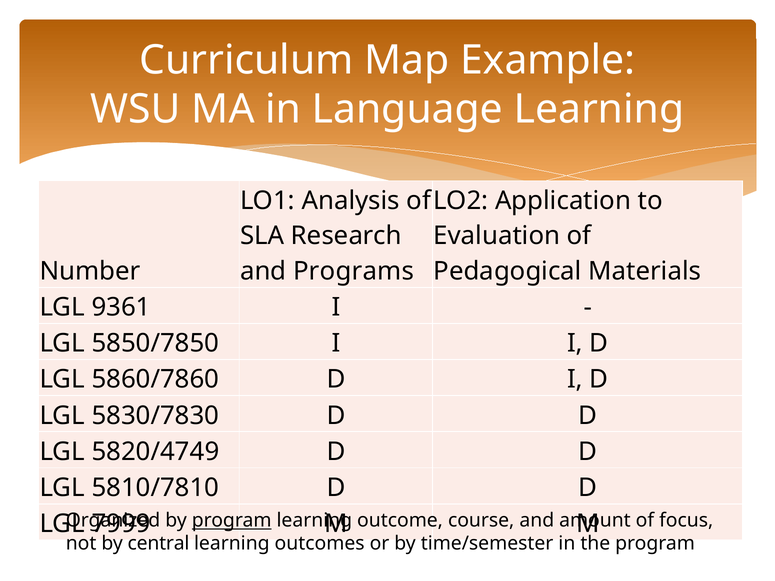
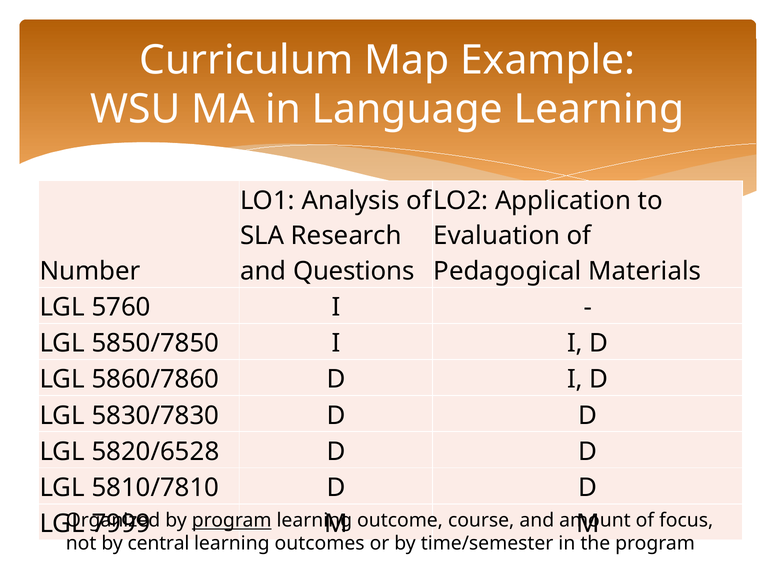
Programs: Programs -> Questions (354, 271)
9361: 9361 -> 5760 (121, 307)
5820/4749: 5820/4749 -> 5820/6528 (155, 452)
